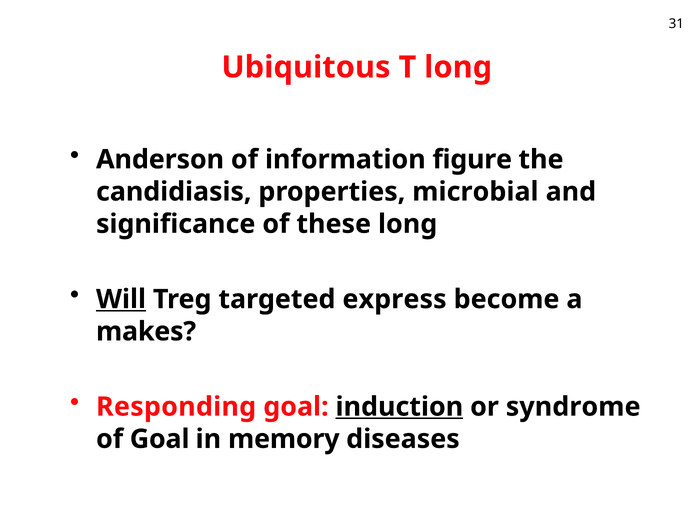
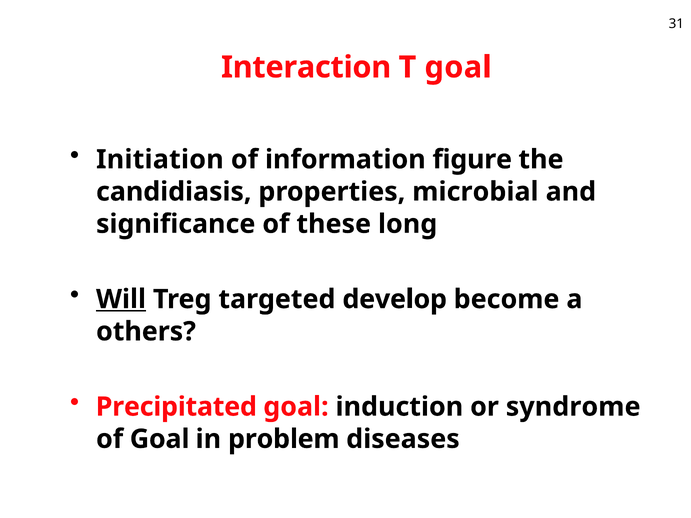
Ubiquitous: Ubiquitous -> Interaction (306, 67)
T long: long -> goal (458, 67)
Anderson: Anderson -> Initiation (160, 160)
express: express -> develop (395, 299)
makes: makes -> others (146, 332)
Responding: Responding -> Precipitated (176, 407)
induction underline: present -> none (399, 407)
memory: memory -> problem (284, 439)
